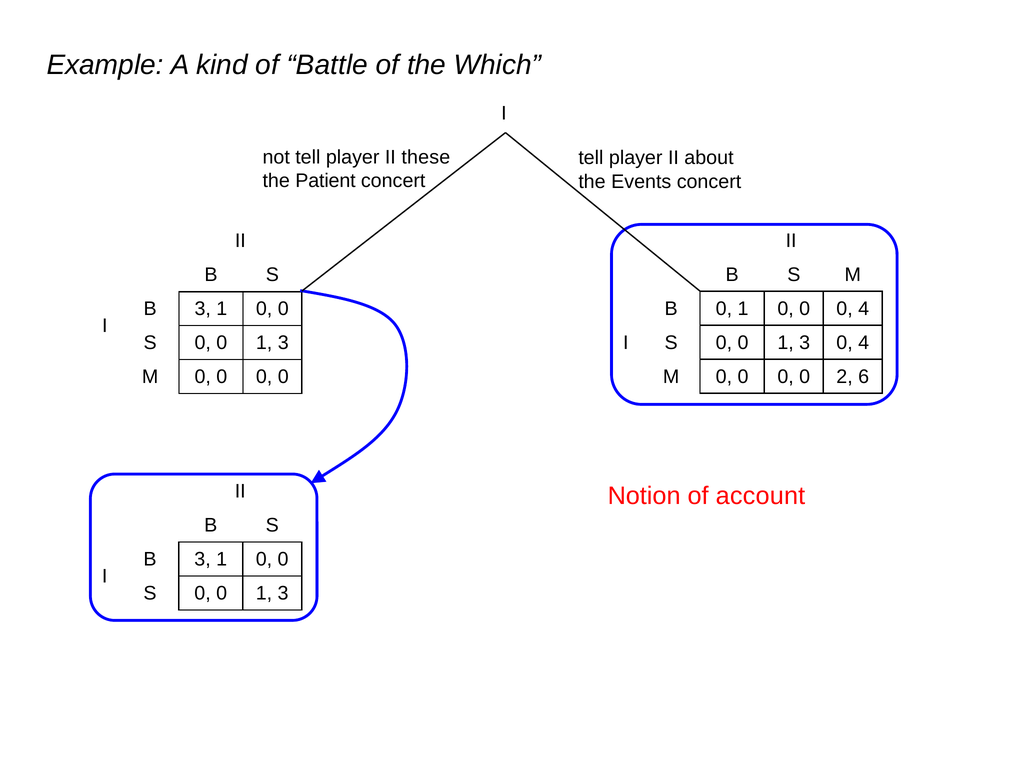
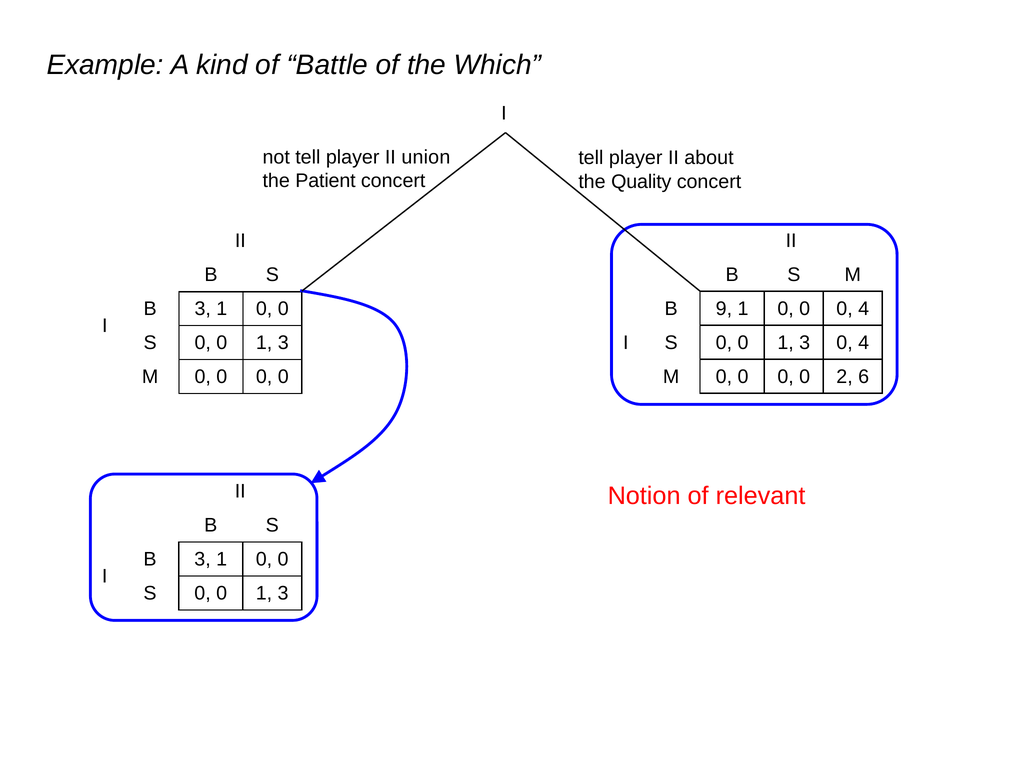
these: these -> union (426, 157)
Events: Events -> Quality (641, 182)
B 0: 0 -> 9 (724, 309)
account: account -> relevant (761, 496)
